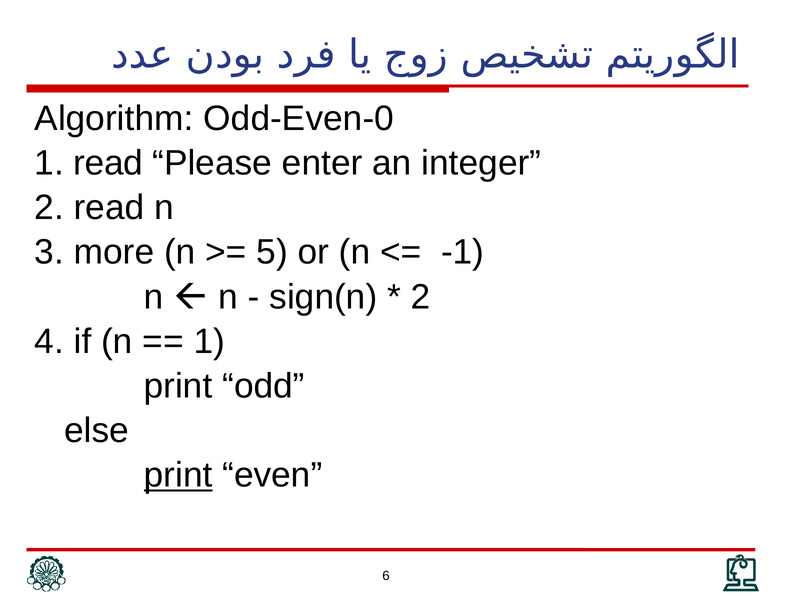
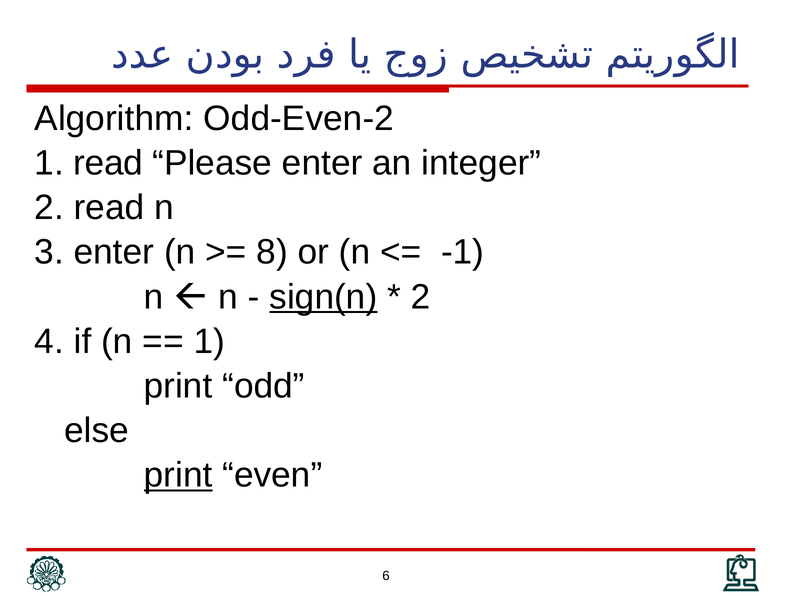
Odd-Even-0: Odd-Even-0 -> Odd-Even-2 (299, 118)
3 more: more -> enter (114, 252)
5: 5 -> 8 (272, 252)
sign(n underline: none -> present (323, 297)
